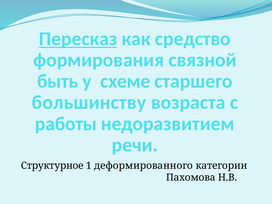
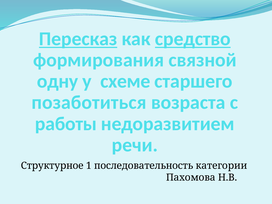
средство underline: none -> present (193, 39)
быть: быть -> одну (58, 81)
большинству: большинству -> позаботиться (89, 103)
деформированного: деформированного -> последовательность (144, 166)
